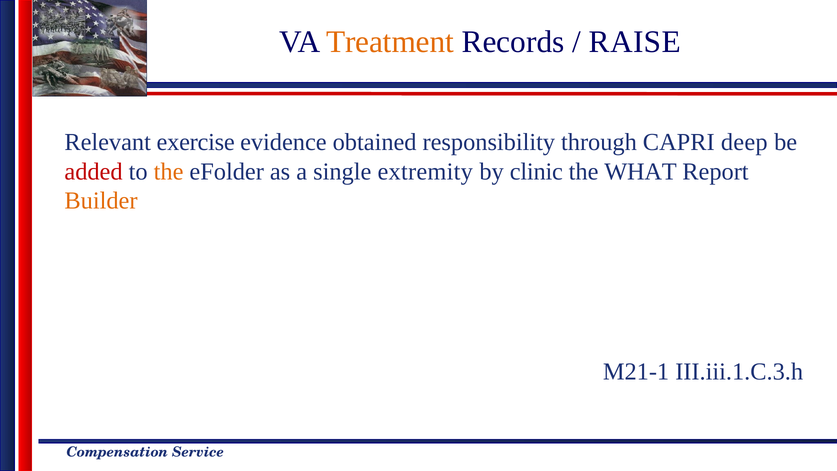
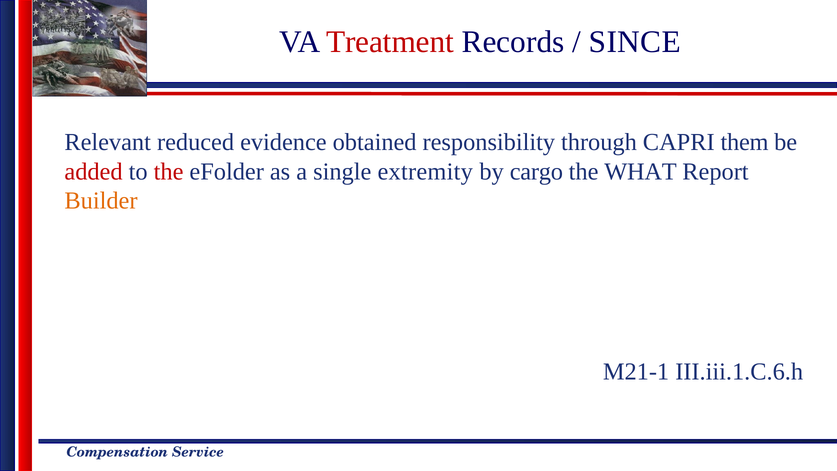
Treatment colour: orange -> red (390, 42)
RAISE: RAISE -> SINCE (635, 42)
exercise: exercise -> reduced (196, 142)
deep: deep -> them (745, 142)
the colour: orange -> red (169, 172)
clinic: clinic -> cargo (536, 172)
III.iii.1.C.3.h: III.iii.1.C.3.h -> III.iii.1.C.6.h (739, 371)
